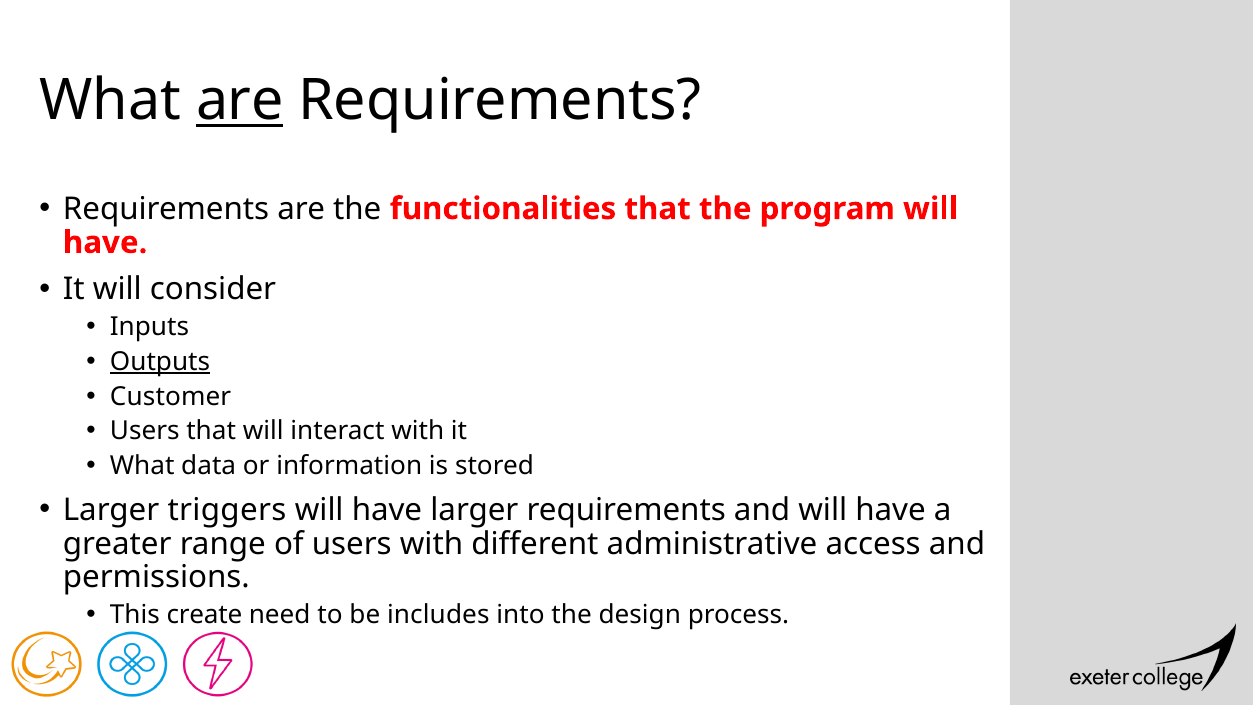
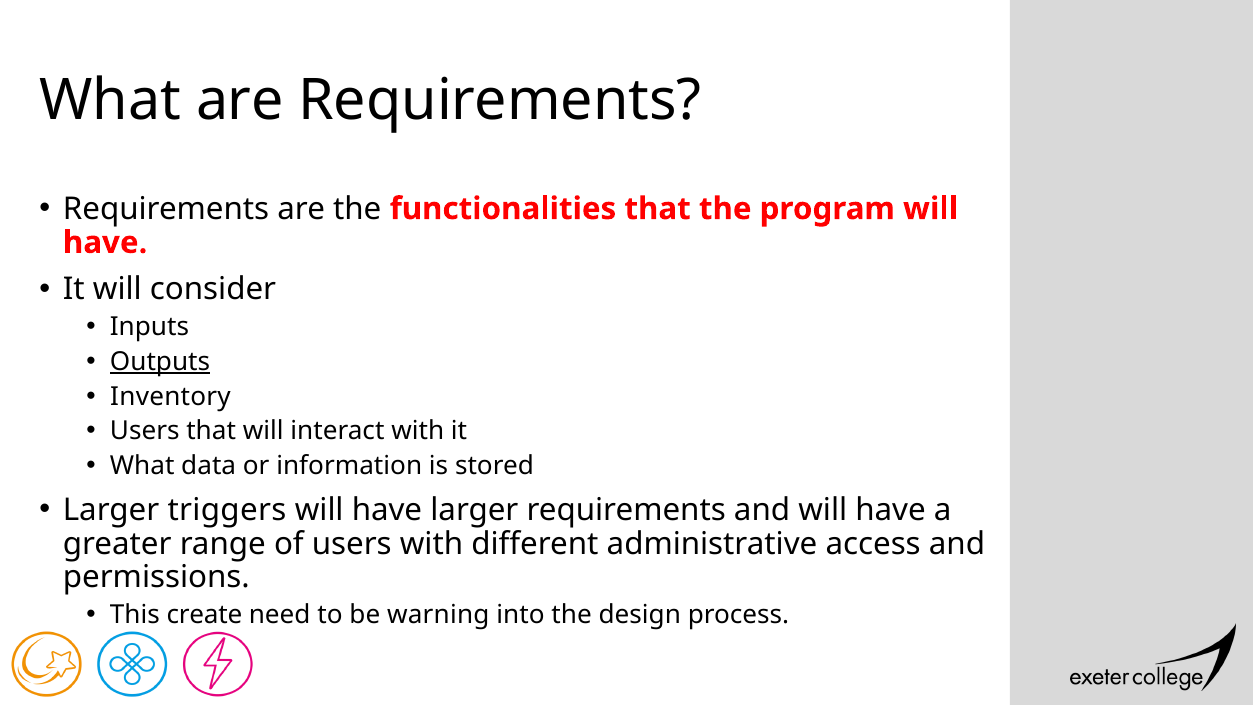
are underline: present -> none (240, 101)
Customer: Customer -> Inventory (171, 396)
includes: includes -> warning (438, 615)
